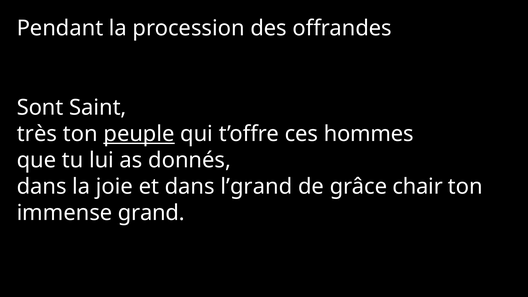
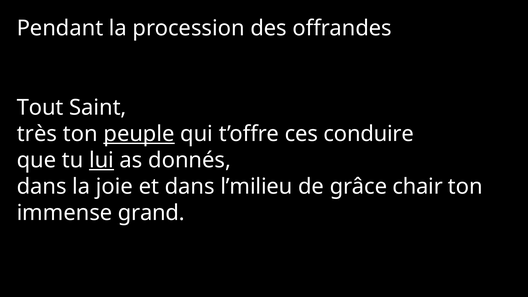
Sont: Sont -> Tout (40, 107)
hommes: hommes -> conduire (369, 134)
lui underline: none -> present (102, 160)
l’grand: l’grand -> l’milieu (256, 187)
